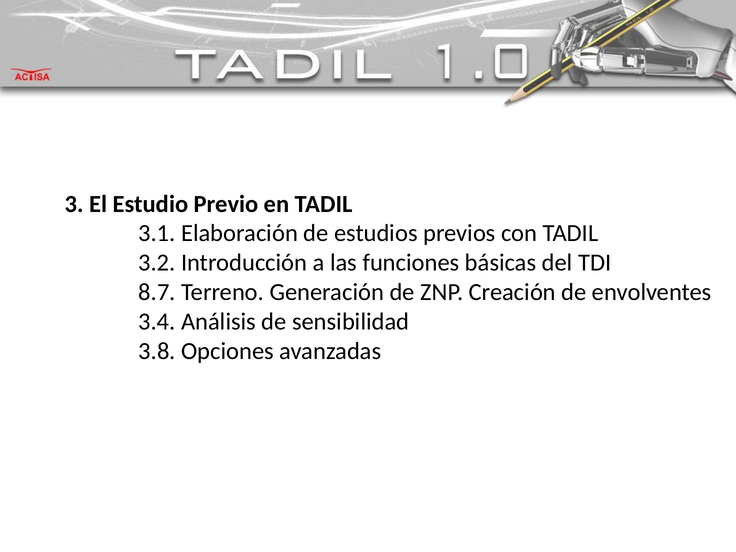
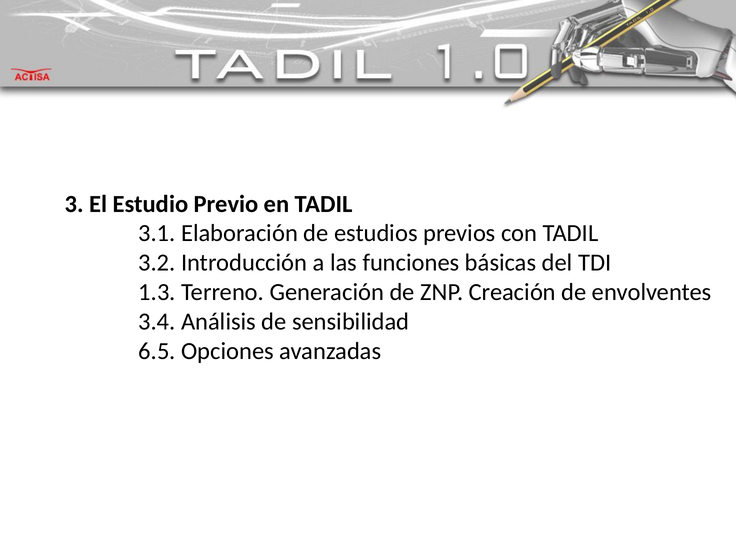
8.7: 8.7 -> 1.3 (157, 292)
3.8: 3.8 -> 6.5 (157, 351)
